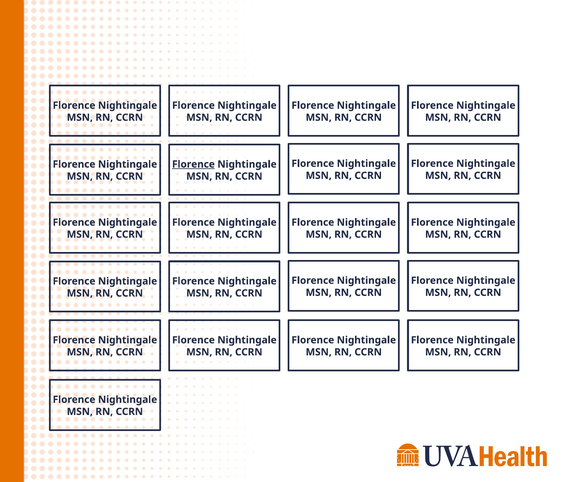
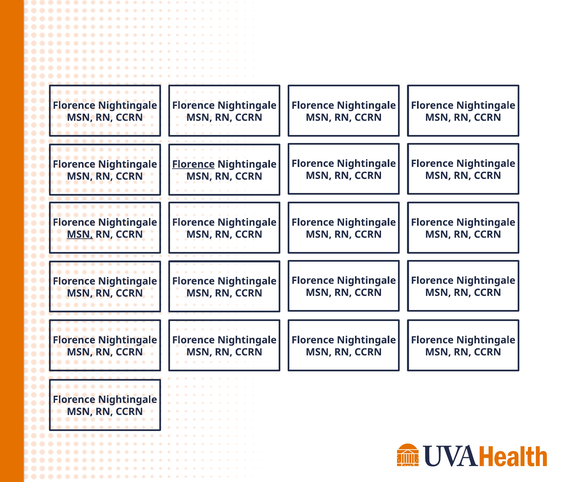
MSN underline: none -> present (80, 234)
